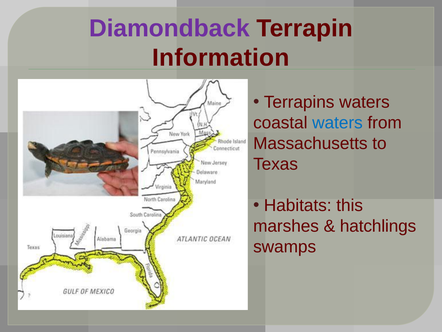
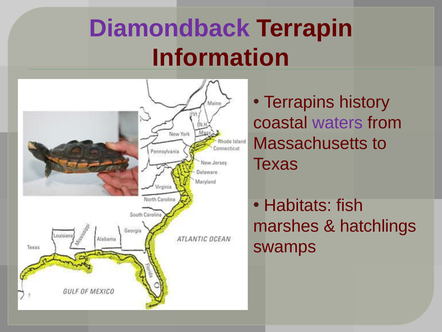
Terrapins waters: waters -> history (364, 102)
waters colour: blue -> purple (337, 123)
this: this -> fish (350, 205)
